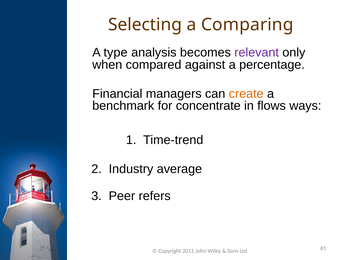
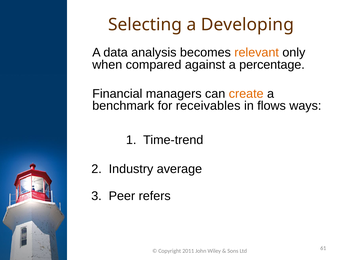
Comparing: Comparing -> Developing (247, 25)
type: type -> data (116, 53)
relevant colour: purple -> orange (257, 53)
concentrate: concentrate -> receivables (208, 106)
